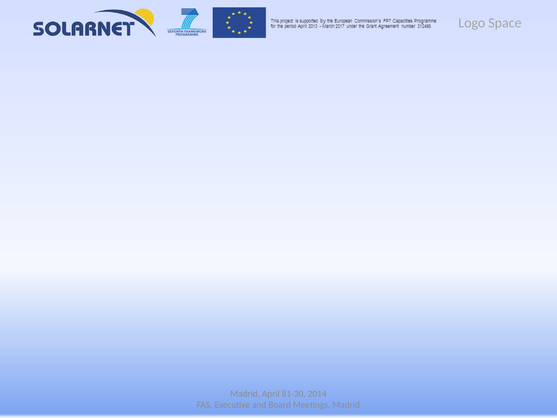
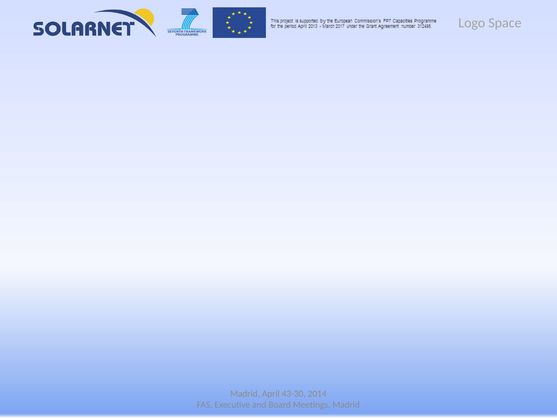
81-30: 81-30 -> 43-30 (294, 393)
